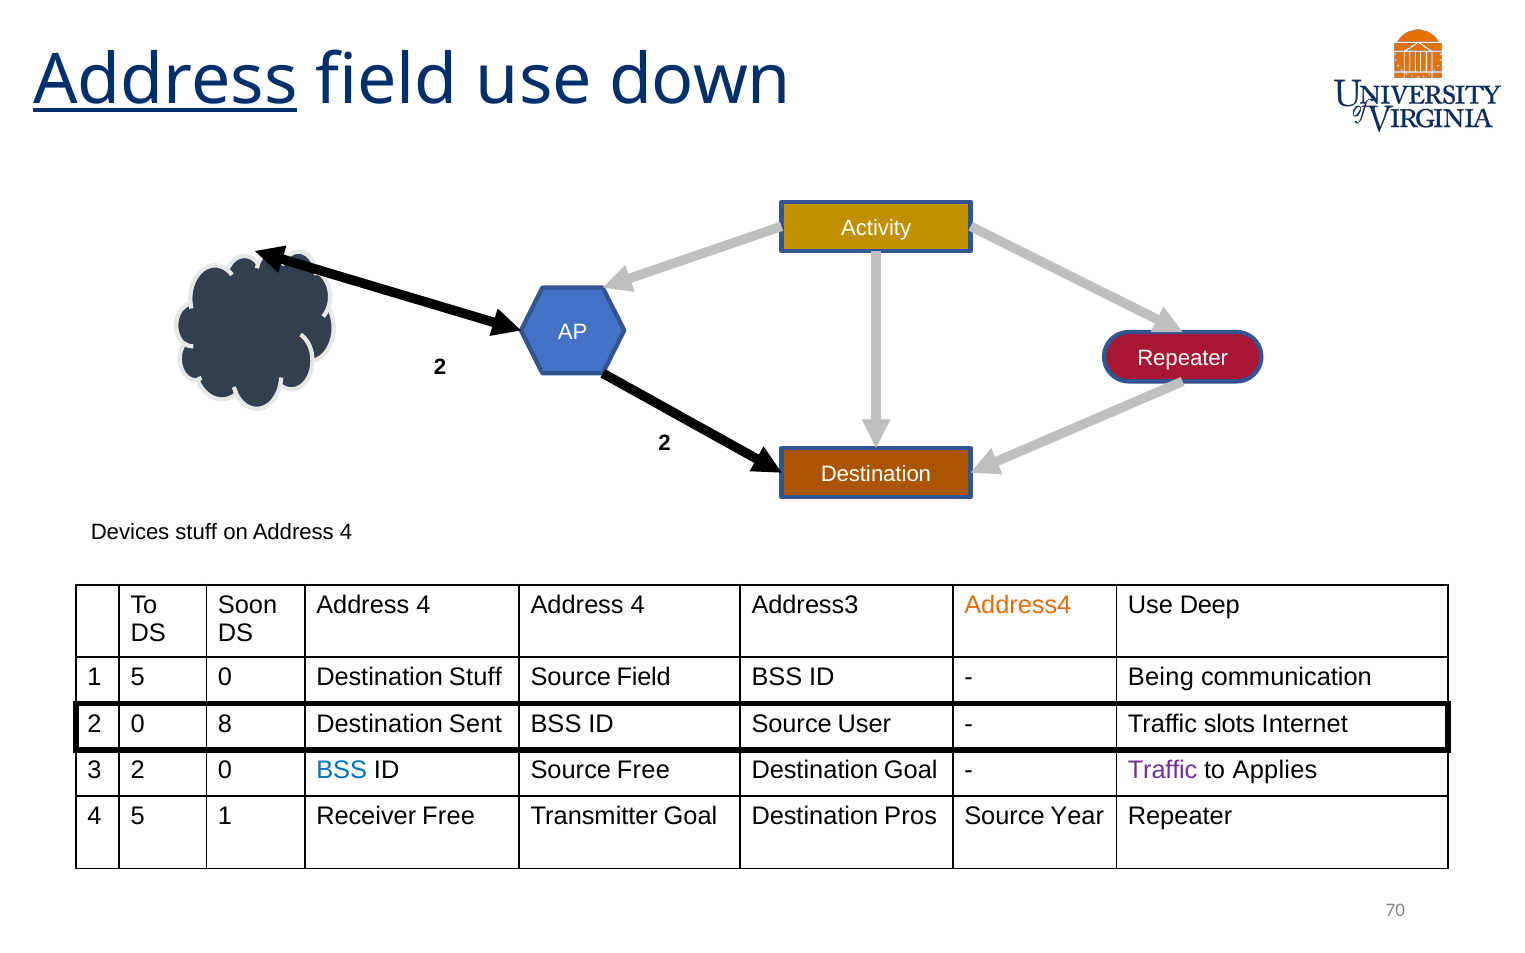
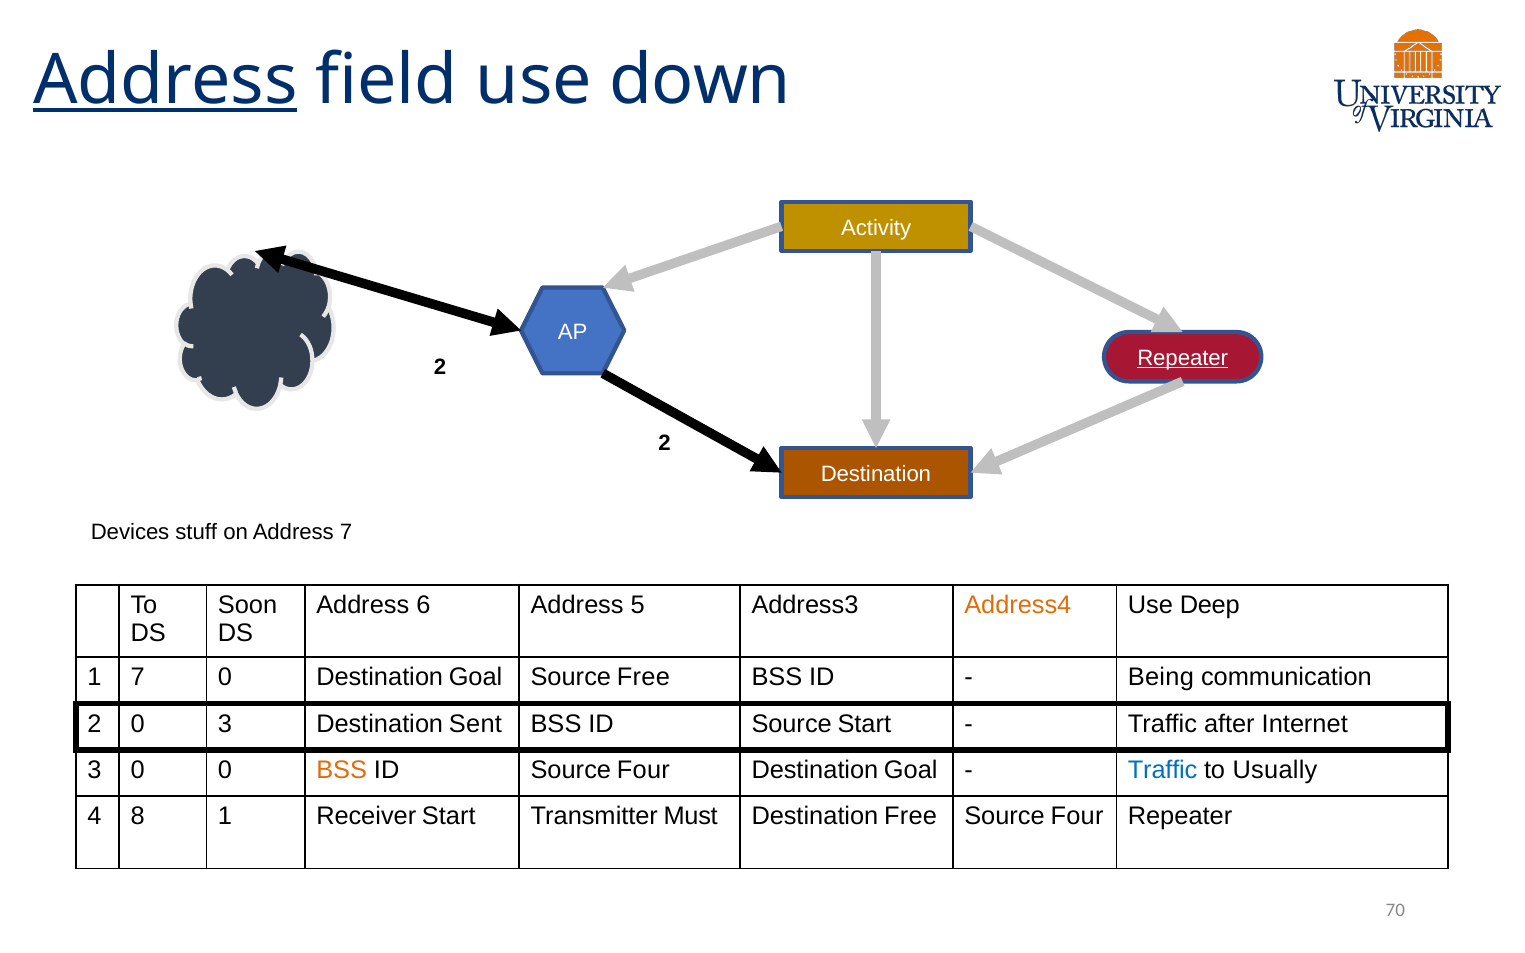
Repeater underline: none -> present (1183, 358)
on Address 4: 4 -> 7 (346, 532)
4: 4 -> 6 (423, 605)
4: 4 -> 5 (638, 605)
1 5: 5 -> 7 (138, 678)
0 Destination Stuff: Stuff -> Goal (476, 678)
Source Field: Field -> Free (643, 678)
0 8: 8 -> 3 (225, 724)
Source User: User -> Start (864, 724)
slots: slots -> after (1229, 724)
3 2: 2 -> 0 (138, 770)
BSS colour: blue -> orange (342, 770)
ID Source Free: Free -> Four (643, 770)
Traffic colour: purple -> blue (1163, 770)
Applies: Applies -> Usually (1275, 770)
4 5: 5 -> 8 (138, 817)
Receiver Free: Free -> Start (449, 817)
Transmitter Goal: Goal -> Must (691, 817)
Destination Pros: Pros -> Free (911, 817)
Year: Year -> Four (1077, 817)
